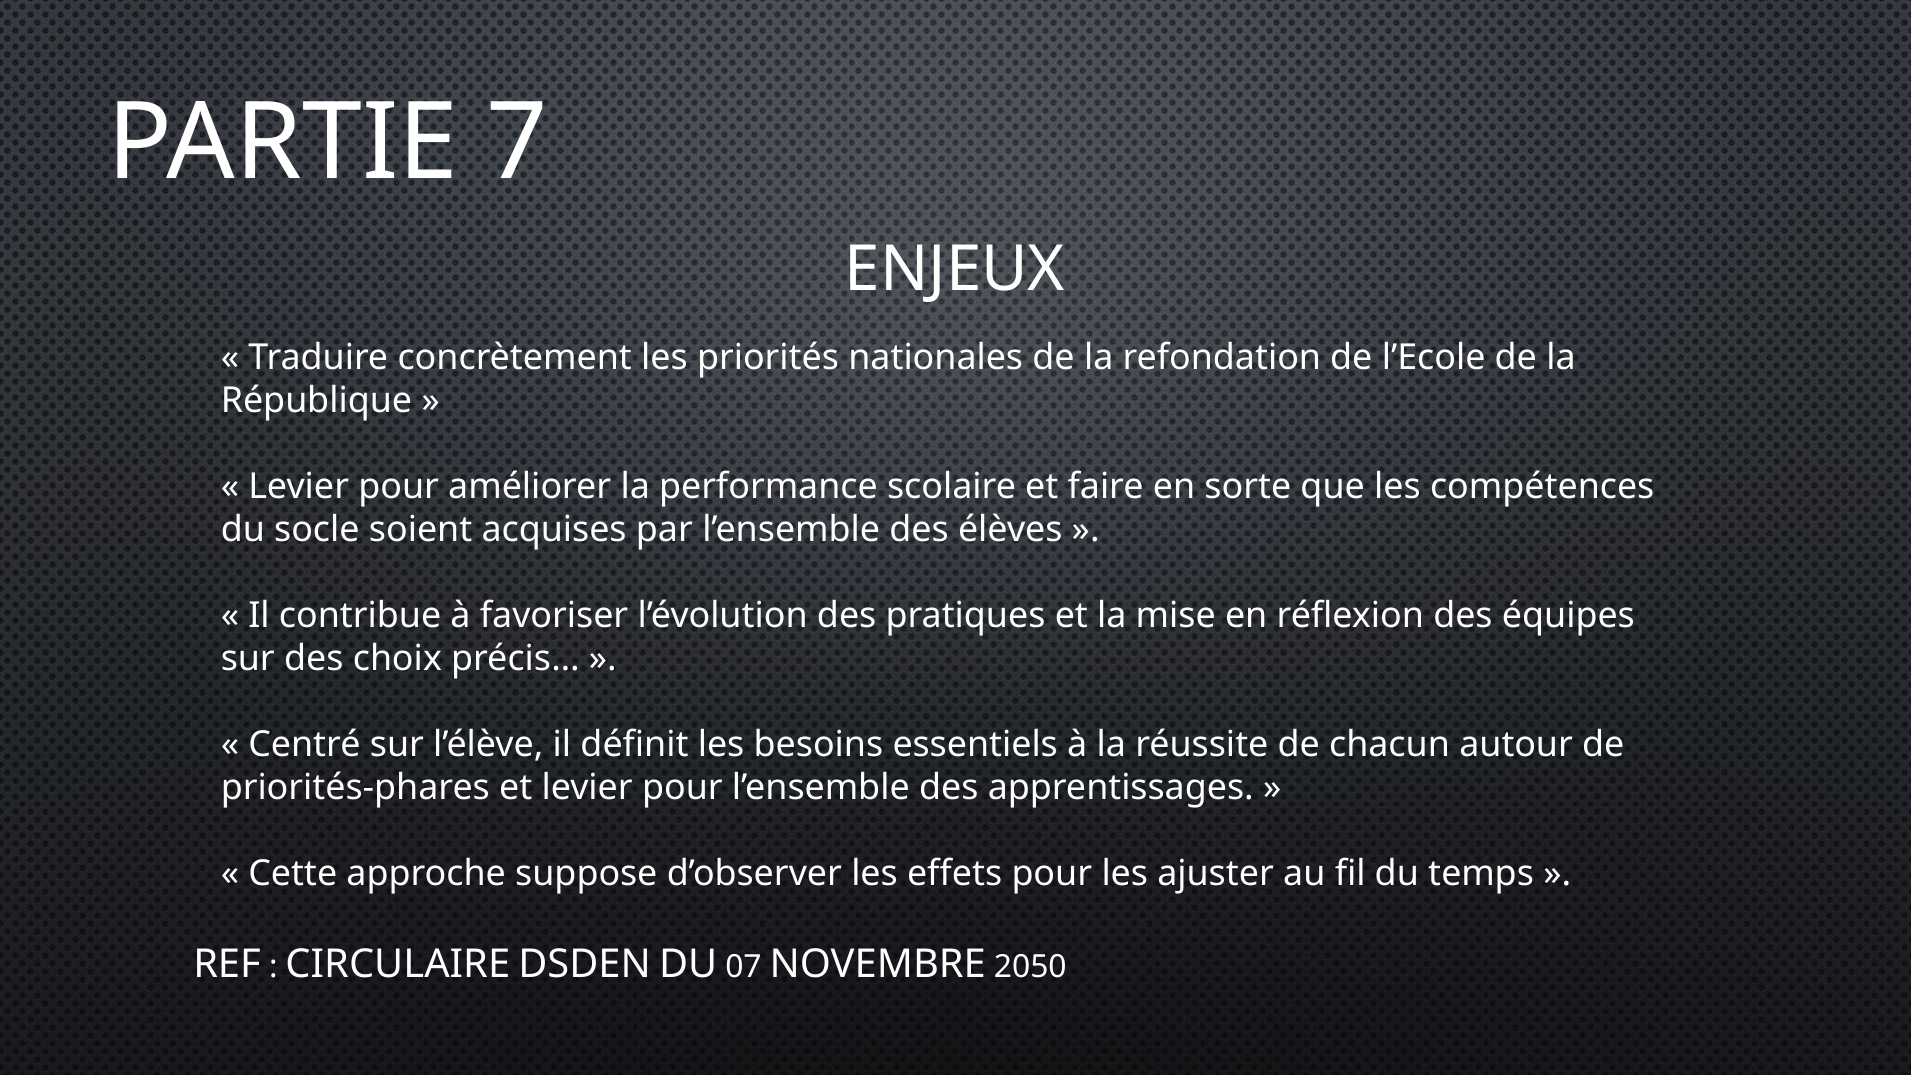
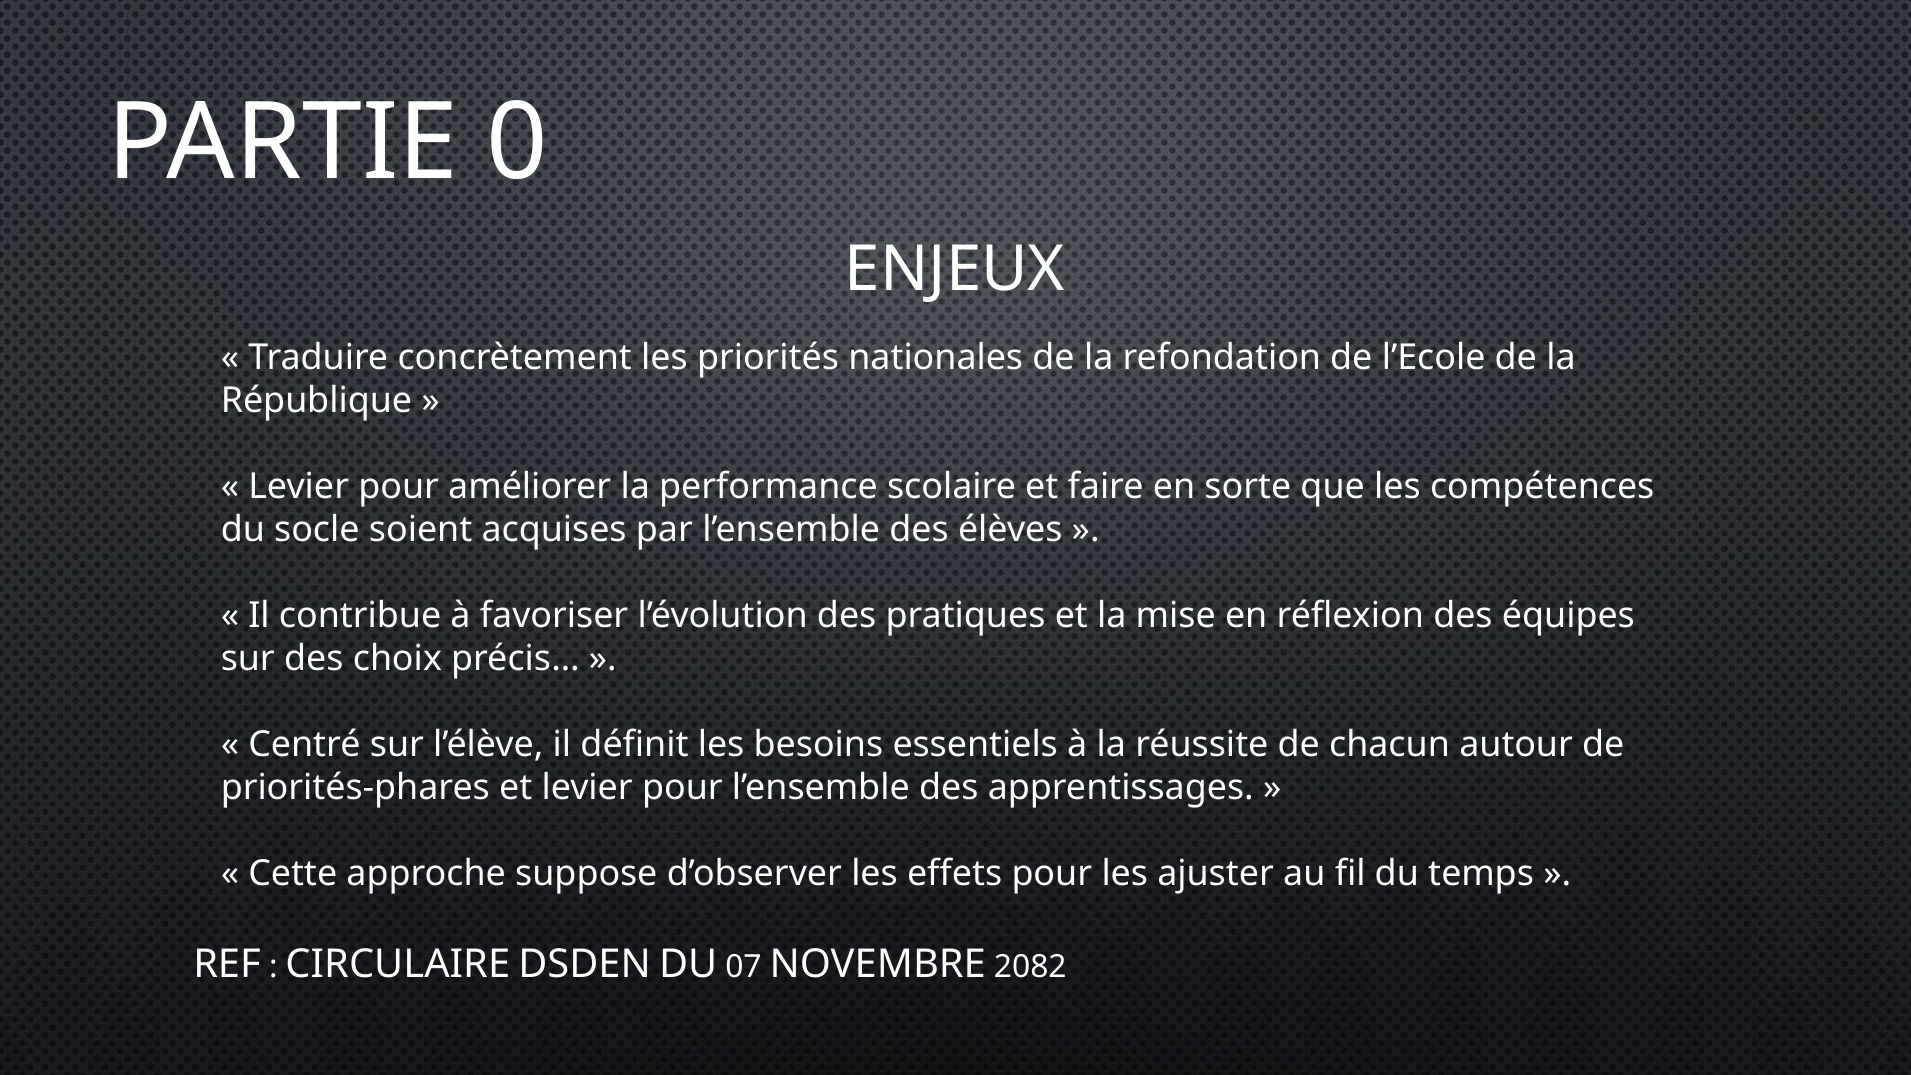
7: 7 -> 0 (517, 143)
2050: 2050 -> 2082 (1030, 967)
